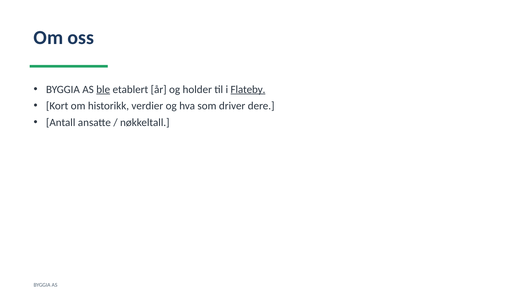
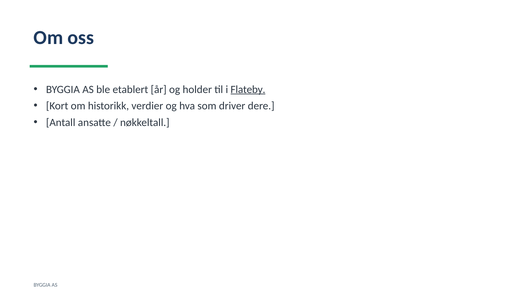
ble underline: present -> none (103, 90)
